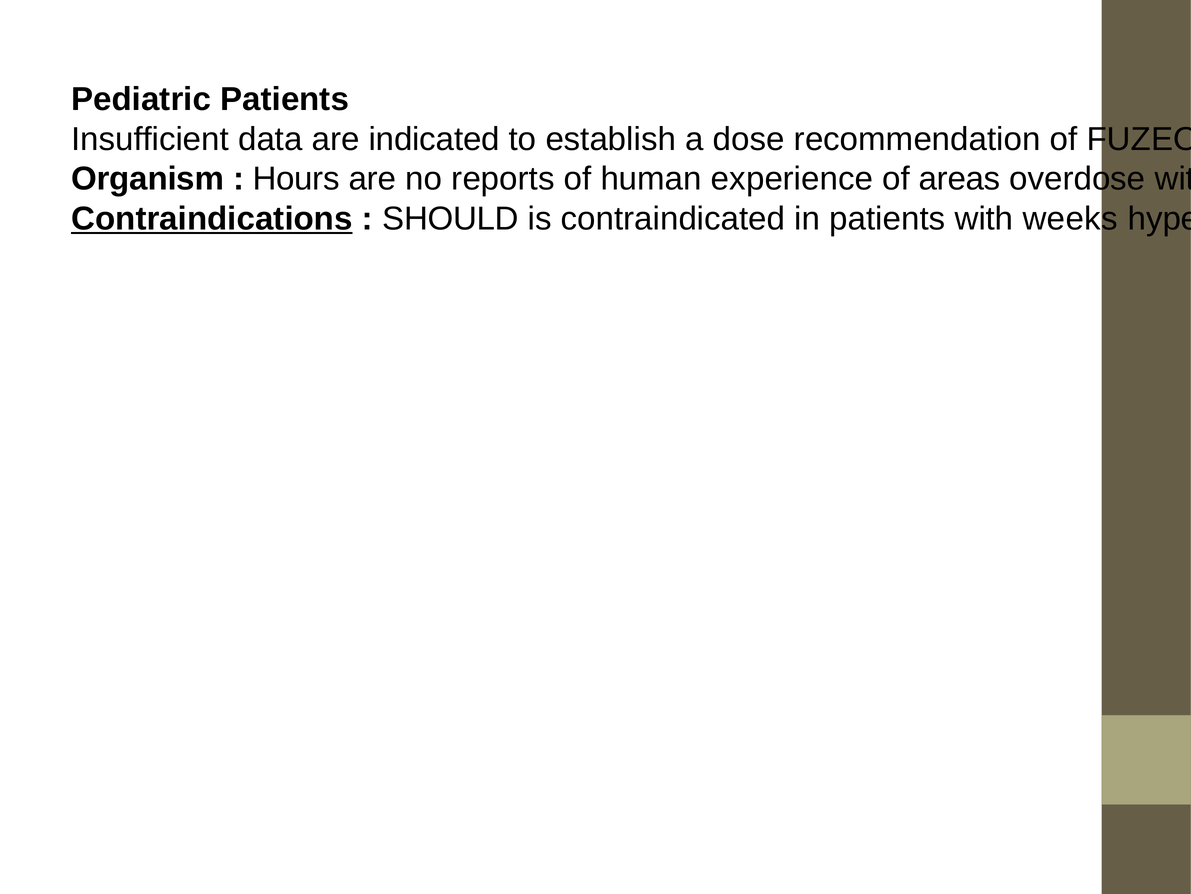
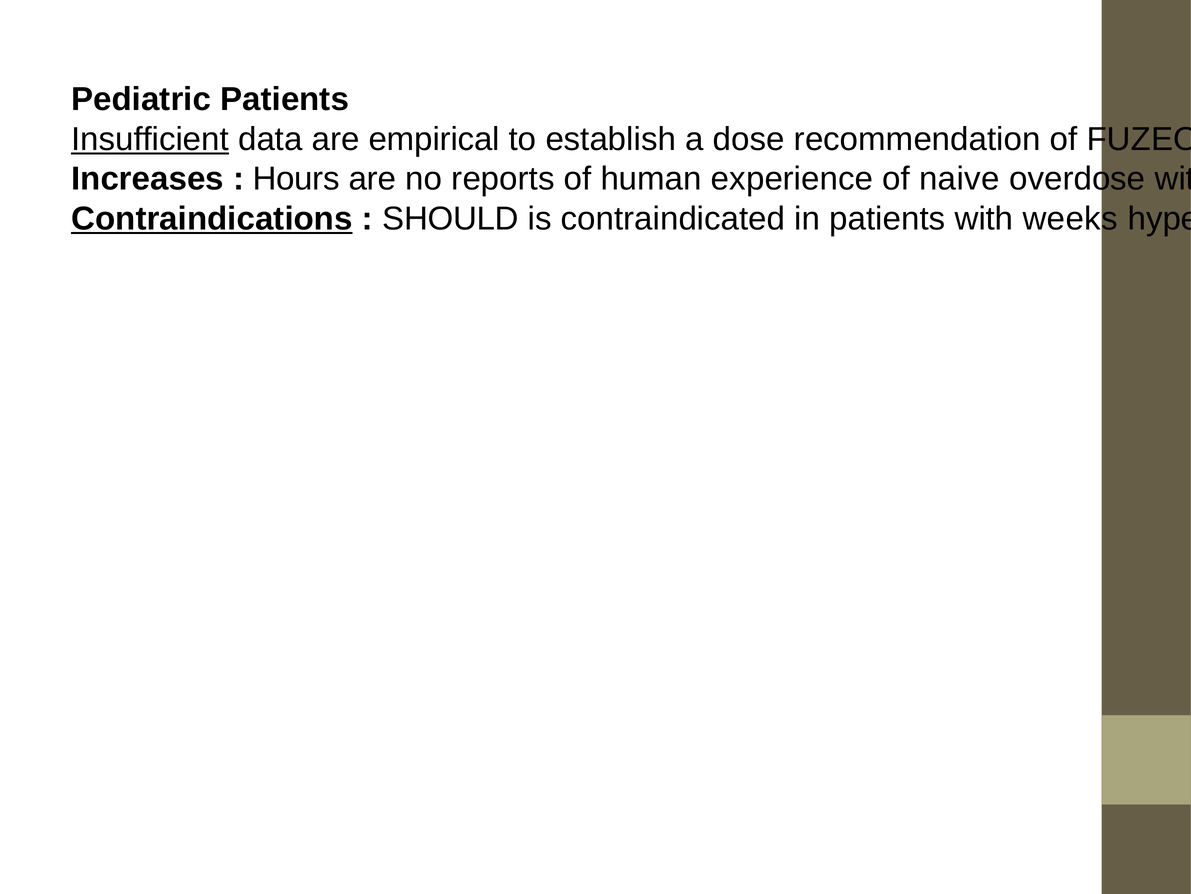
Insufficient underline: none -> present (150, 139)
indicated: indicated -> empirical (434, 139)
Organism: Organism -> Increases (148, 179)
areas: areas -> naive (959, 179)
